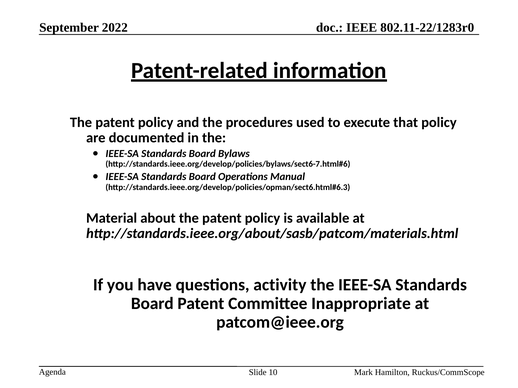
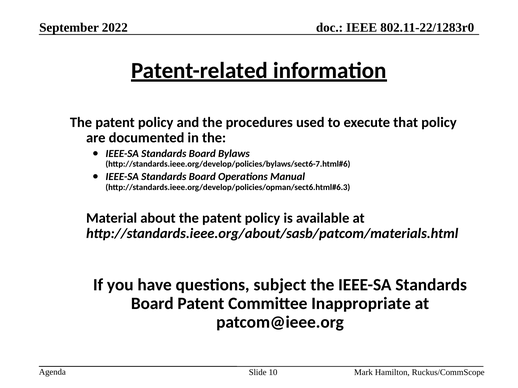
activity: activity -> subject (280, 285)
